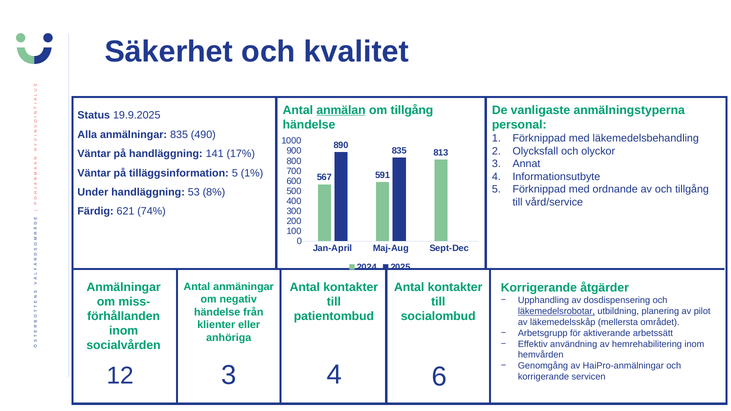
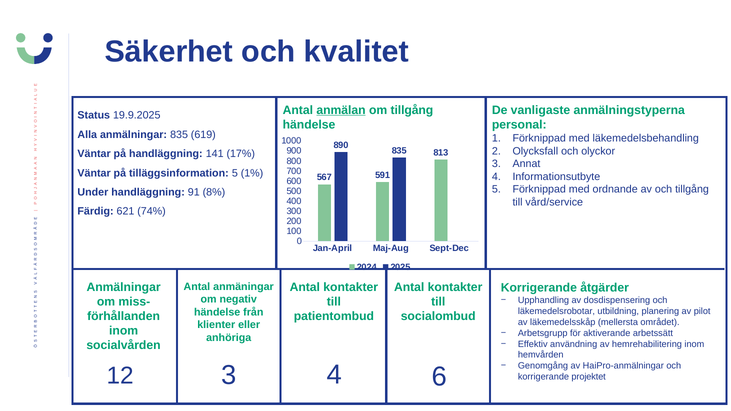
490: 490 -> 619 (203, 135)
53: 53 -> 91 (194, 192)
läkemedelsrobotar underline: present -> none (556, 311)
servicen: servicen -> projektet (589, 377)
